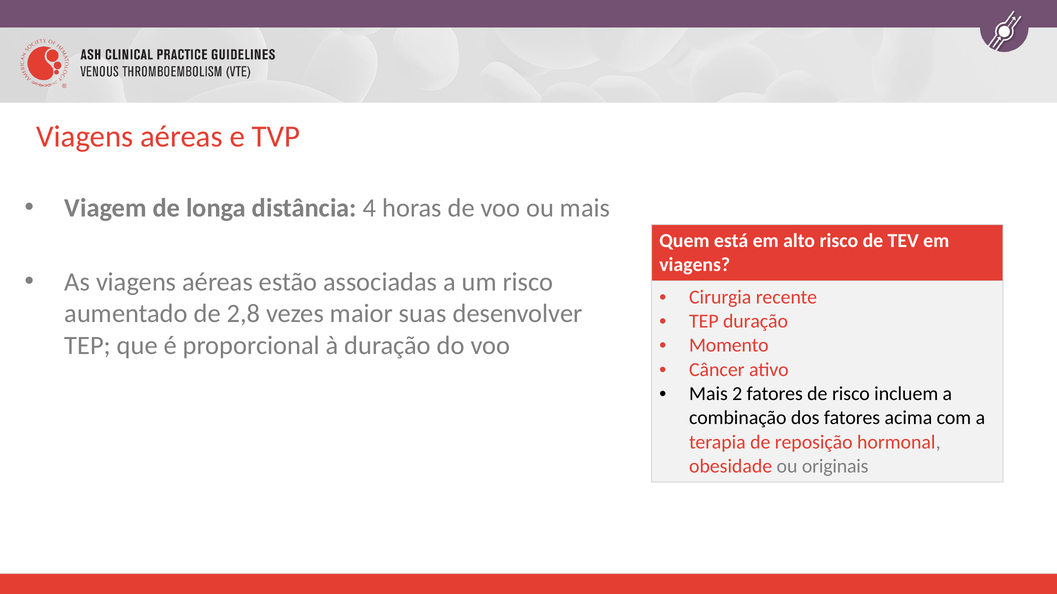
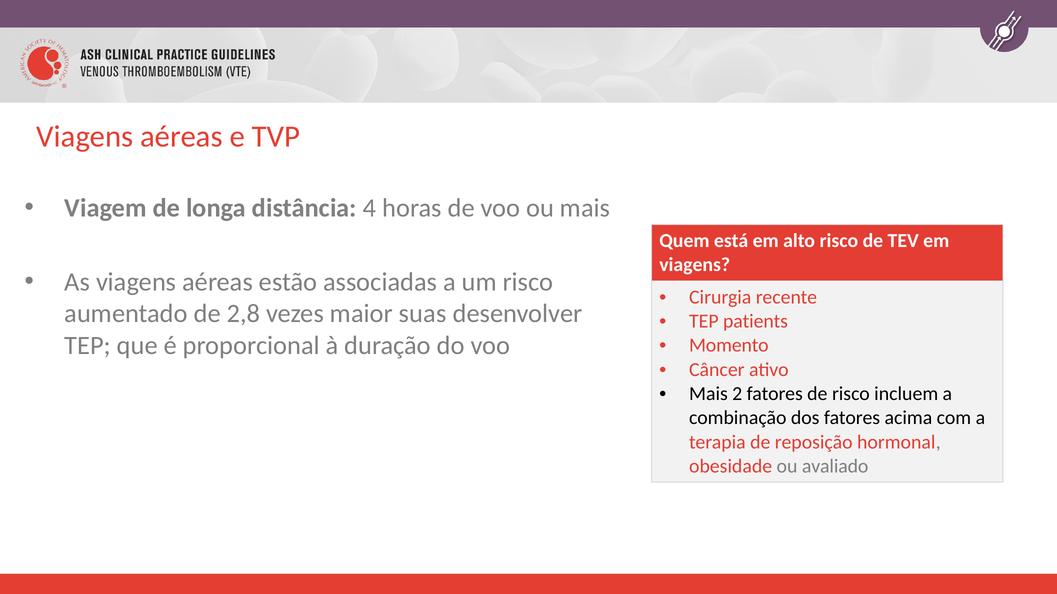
TEP duração: duração -> patients (756, 321)
originais: originais -> avaliado (835, 467)
